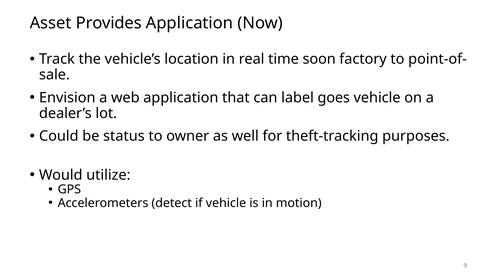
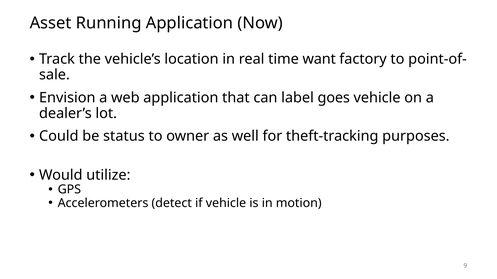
Provides: Provides -> Running (109, 23)
soon: soon -> want (319, 59)
